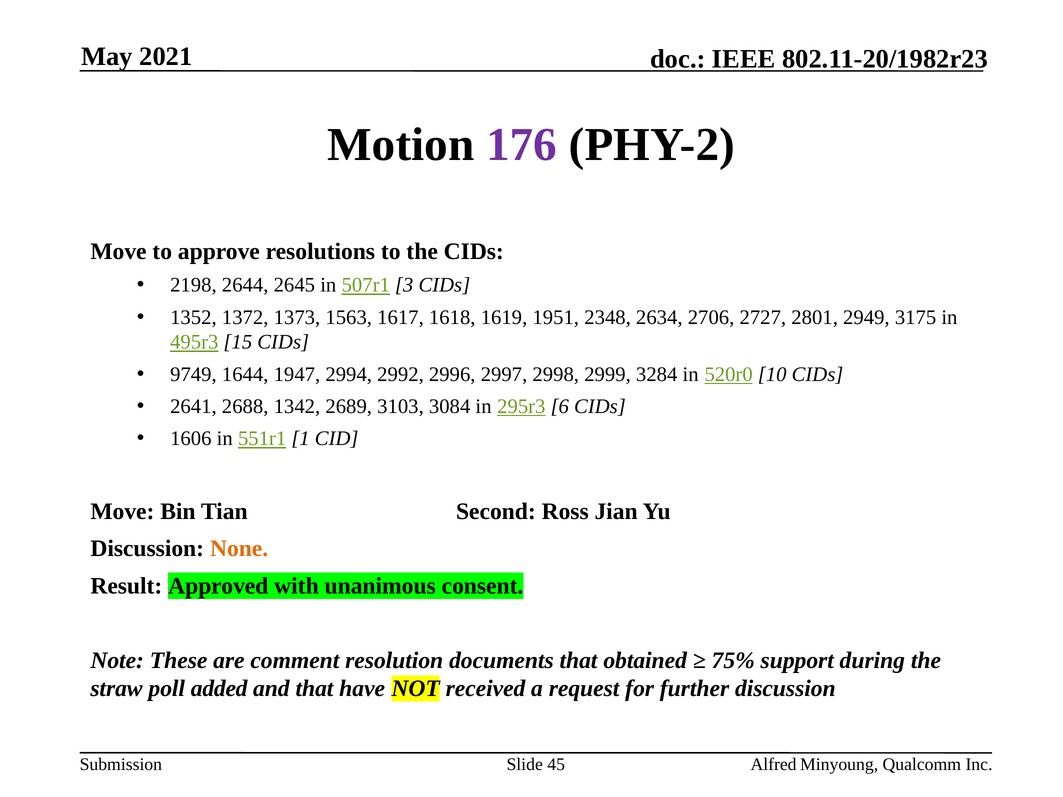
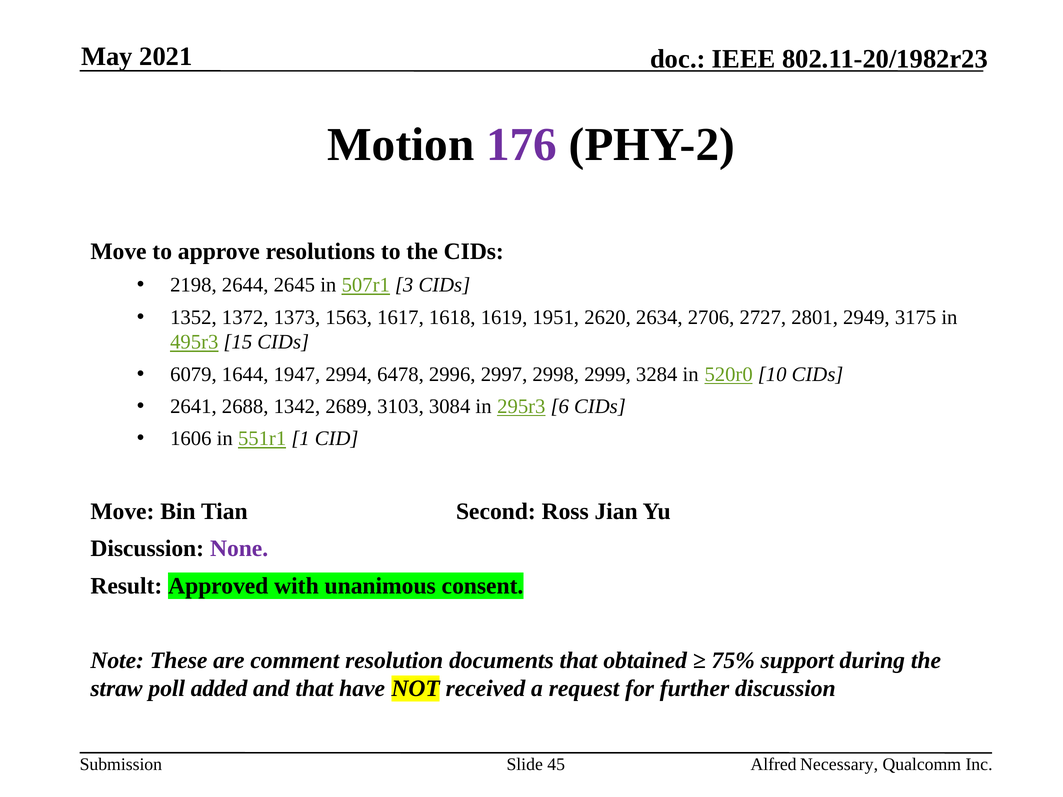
2348: 2348 -> 2620 (608, 317)
9749: 9749 -> 6079 (193, 374)
2992: 2992 -> 6478 (401, 374)
None colour: orange -> purple (239, 549)
Minyoung: Minyoung -> Necessary (839, 765)
